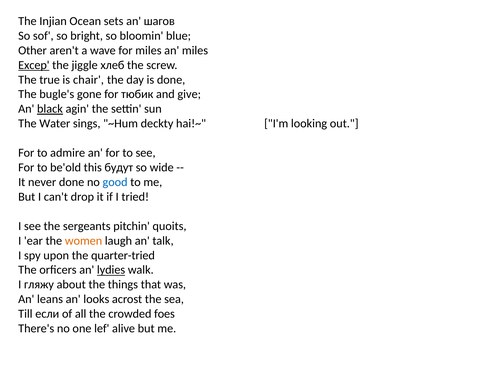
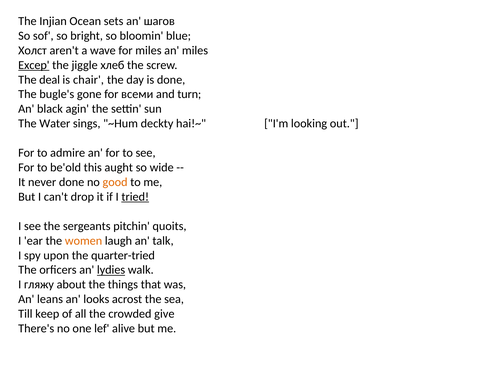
Other: Other -> Холст (33, 50)
true: true -> deal (50, 80)
тюбик: тюбик -> всеми (137, 94)
give: give -> turn (189, 94)
black underline: present -> none (50, 109)
будут: будут -> aught (119, 167)
good colour: blue -> orange (115, 182)
tried underline: none -> present (135, 197)
если: если -> keep (47, 314)
foes: foes -> give (164, 314)
